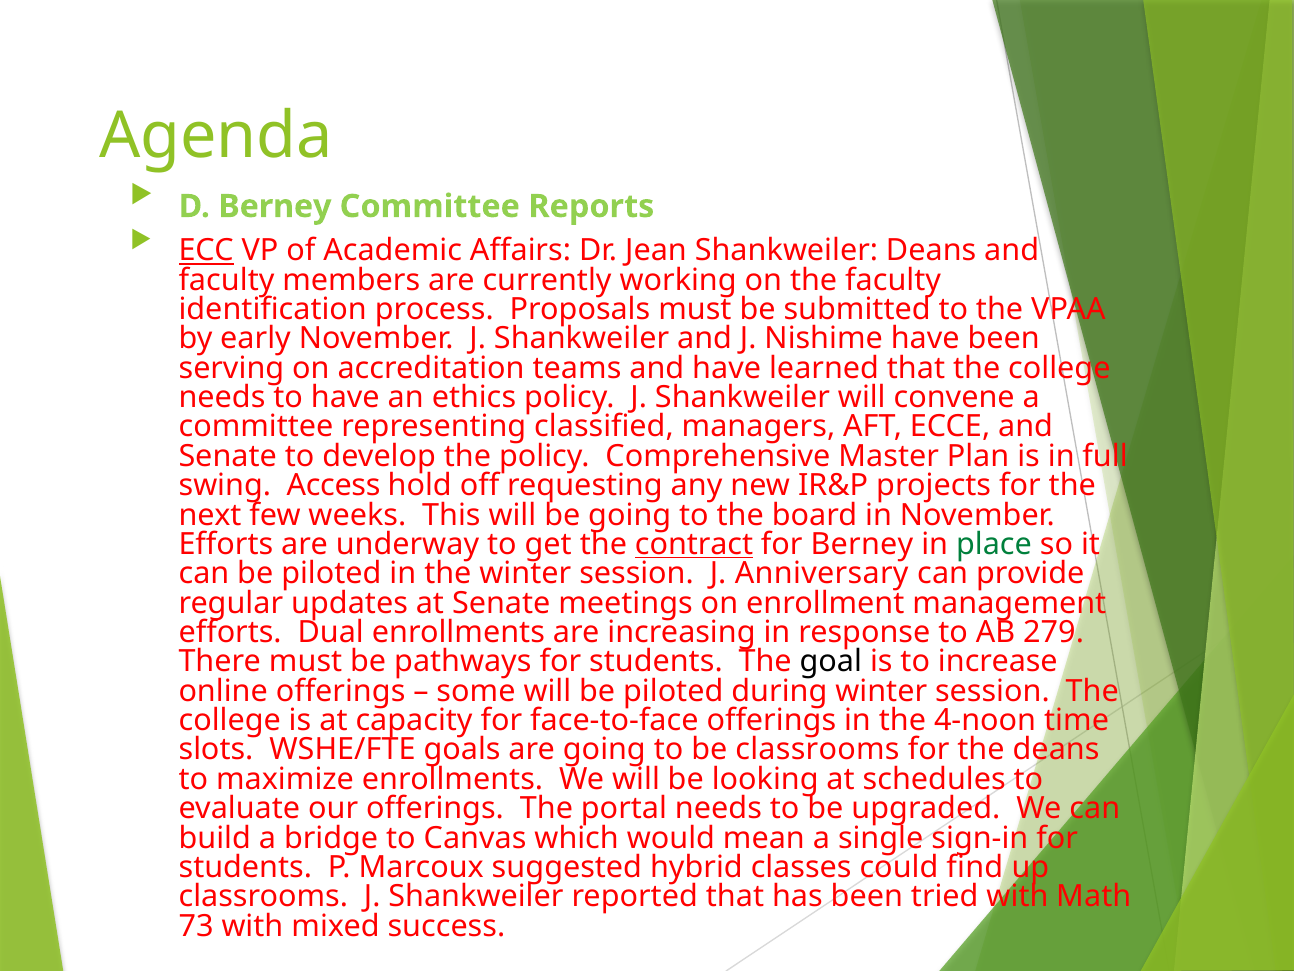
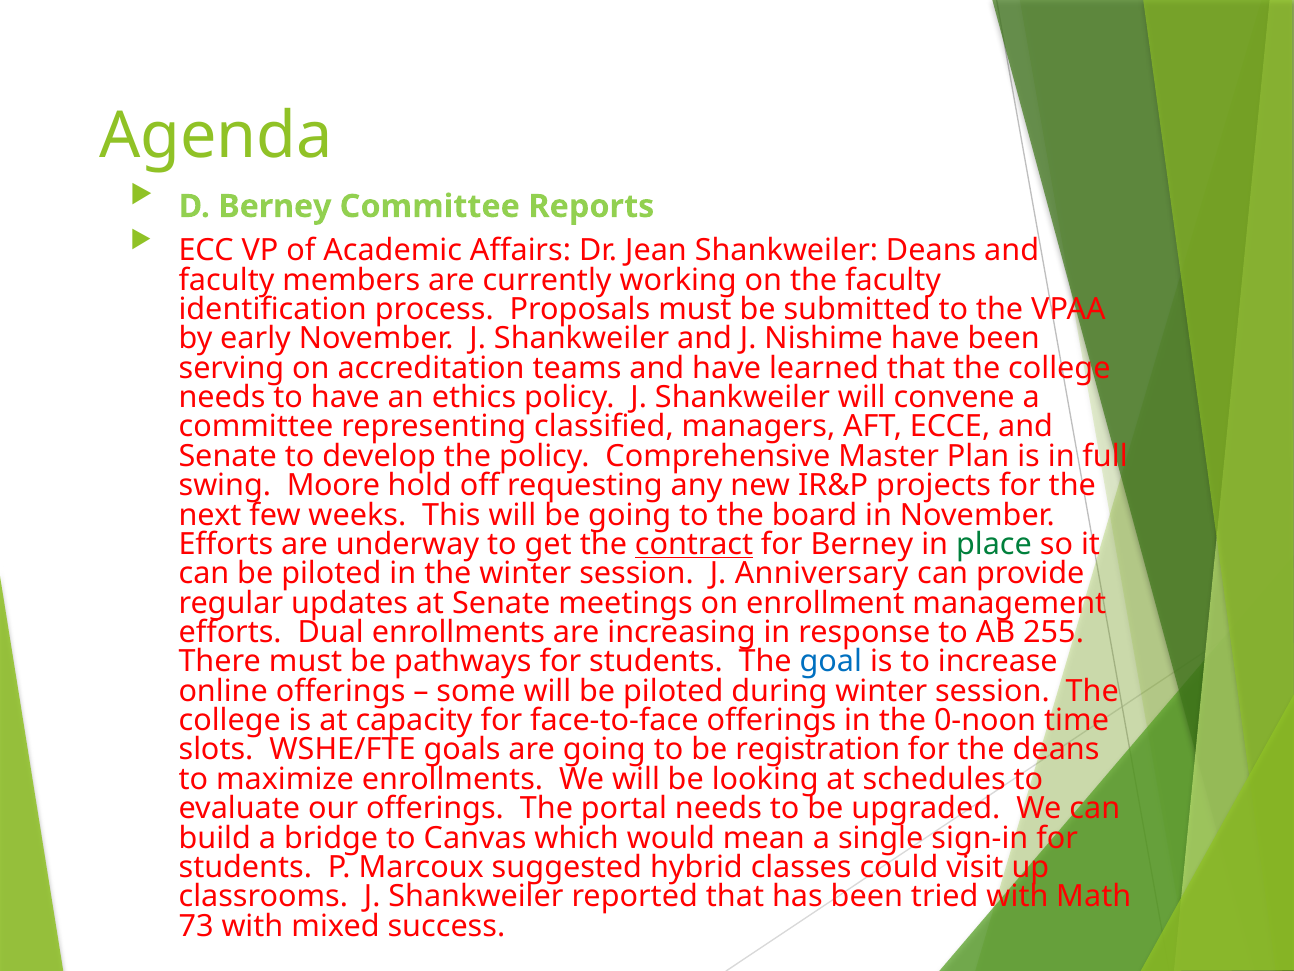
ECC underline: present -> none (206, 251)
Access: Access -> Moore (333, 485)
279: 279 -> 255 (1054, 632)
goal colour: black -> blue (831, 661)
4-noon: 4-noon -> 0-noon (985, 720)
be classrooms: classrooms -> registration (818, 749)
find: find -> visit (975, 867)
